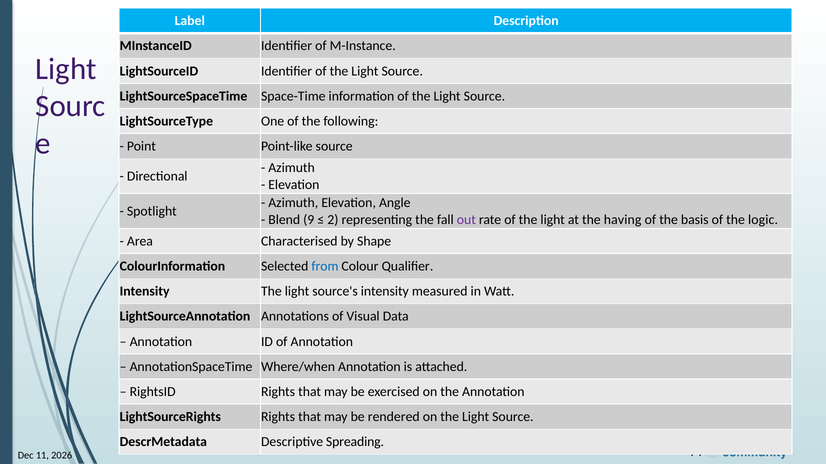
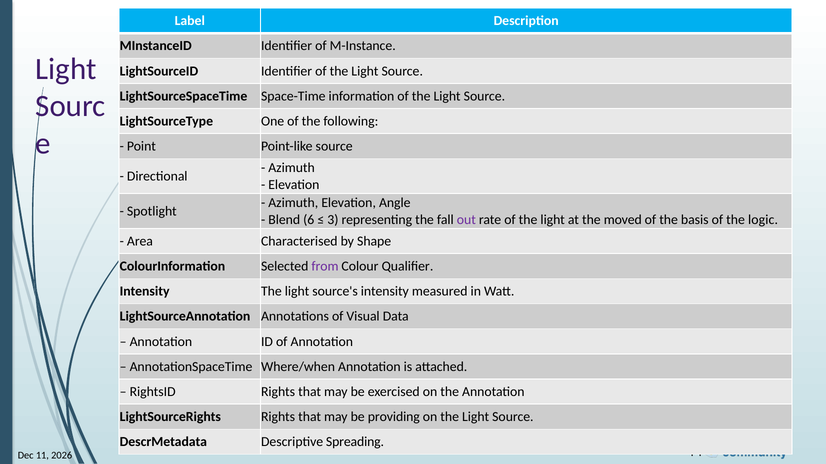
9: 9 -> 6 (309, 220)
2: 2 -> 3 (333, 220)
having: having -> moved (623, 220)
from colour: blue -> purple (325, 267)
rendered: rendered -> providing (394, 417)
